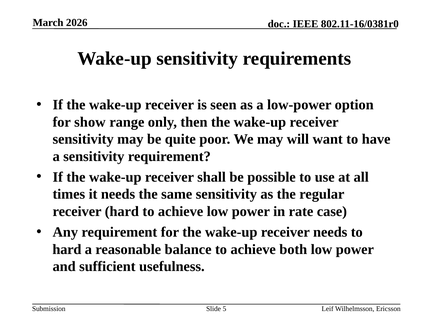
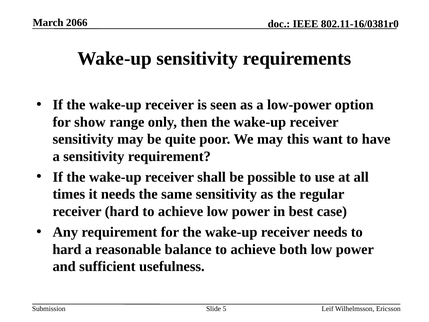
2026: 2026 -> 2066 (77, 23)
will: will -> this (298, 139)
rate: rate -> best (301, 211)
